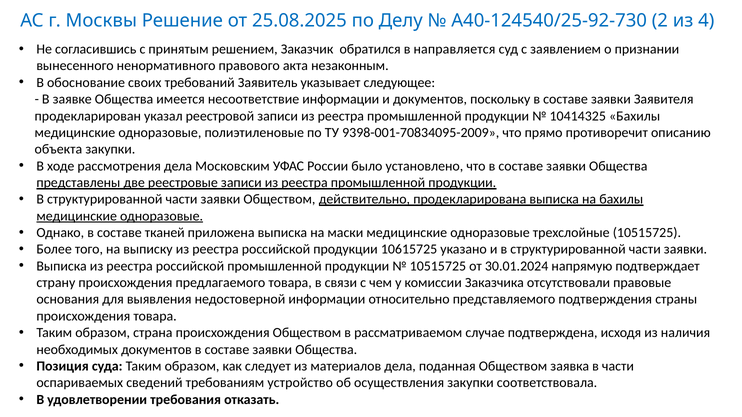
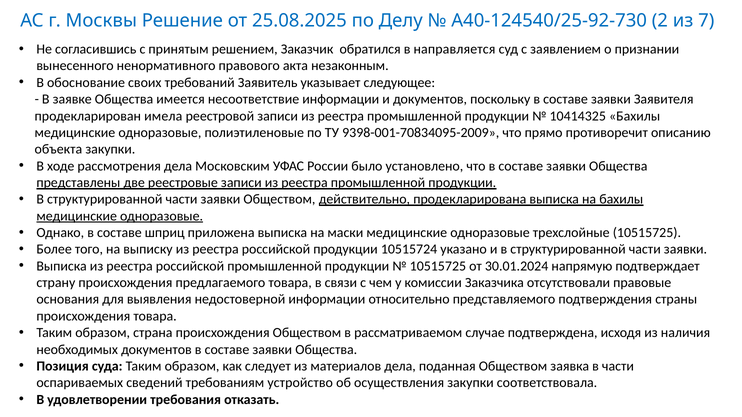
4: 4 -> 7 (706, 21)
указал: указал -> имела (163, 116)
тканей: тканей -> шприц (165, 233)
10615725: 10615725 -> 10515724 (409, 250)
